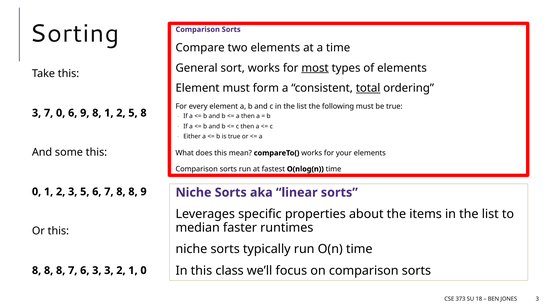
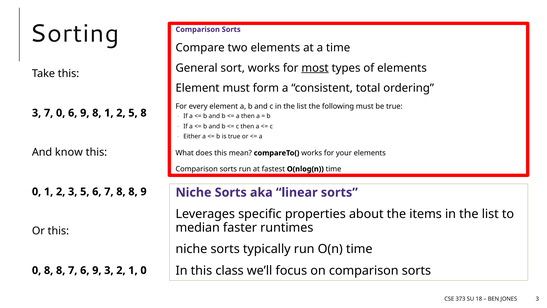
total underline: present -> none (368, 88)
some: some -> know (69, 152)
8: 8 -> 0 (37, 270)
7 6 3: 3 -> 9 (97, 270)
